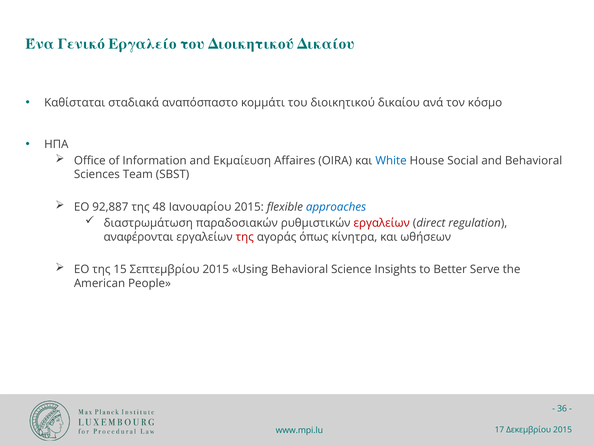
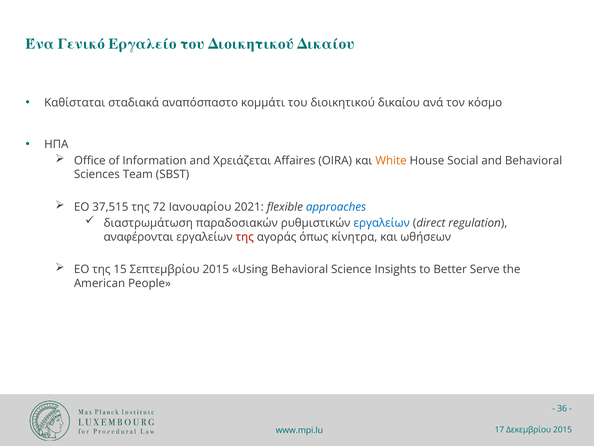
Εκμαίευση: Εκμαίευση -> Χρειάζεται (242, 160)
White colour: blue -> orange (391, 160)
92,887: 92,887 -> 37,515 (110, 207)
48: 48 -> 72 (159, 207)
Ιανουαρίου 2015: 2015 -> 2021 (249, 207)
εργαλείων colour: red -> blue (382, 223)
